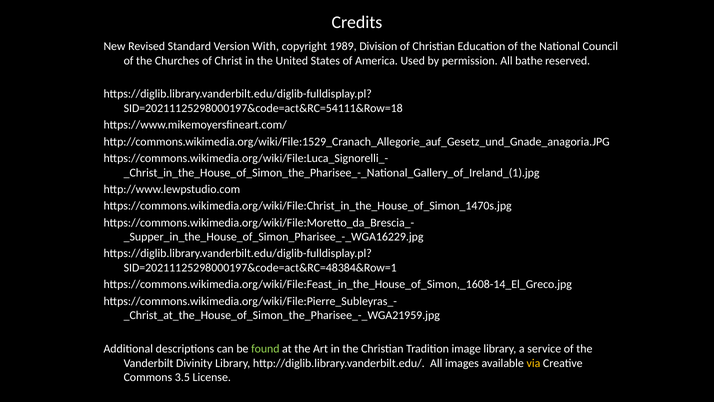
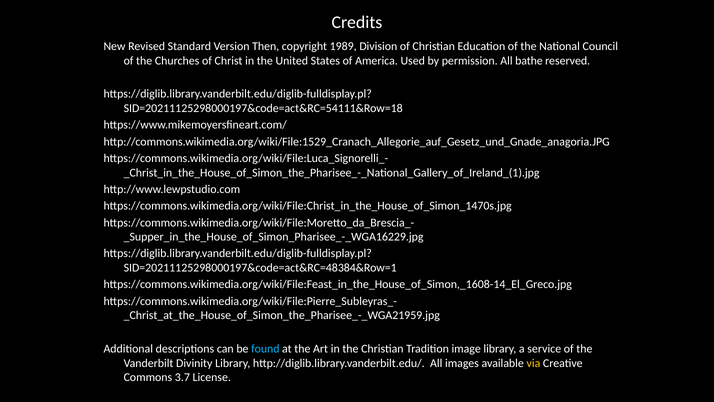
With: With -> Then (266, 46)
found colour: light green -> light blue (265, 348)
3.5: 3.5 -> 3.7 (182, 377)
